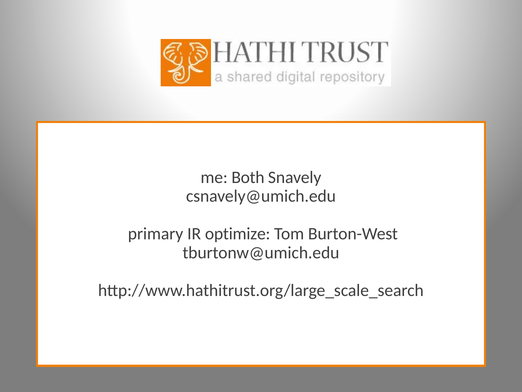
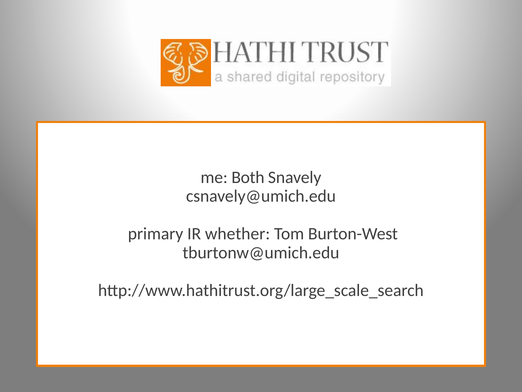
optimize: optimize -> whether (238, 234)
